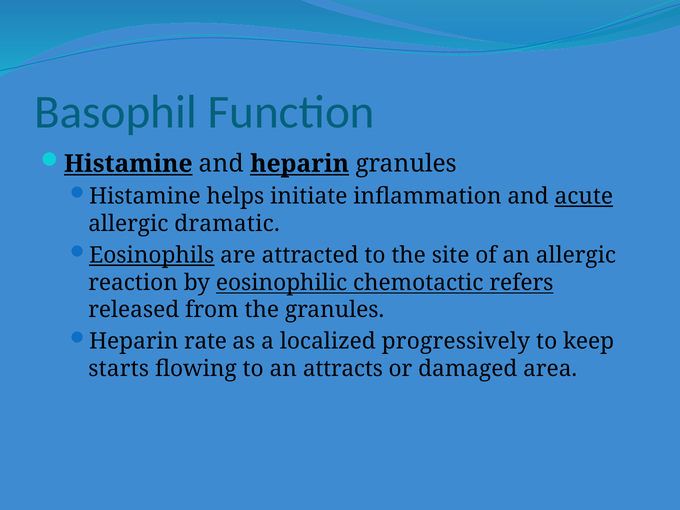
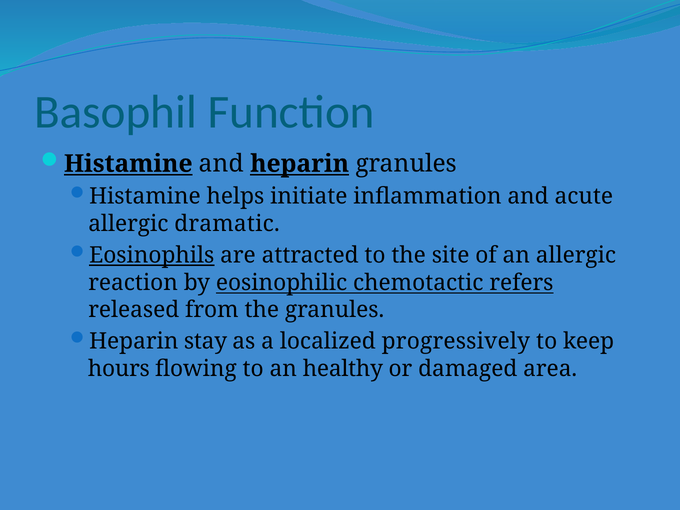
acute underline: present -> none (584, 196)
rate: rate -> stay (206, 341)
starts: starts -> hours (119, 369)
attracts: attracts -> healthy (343, 369)
